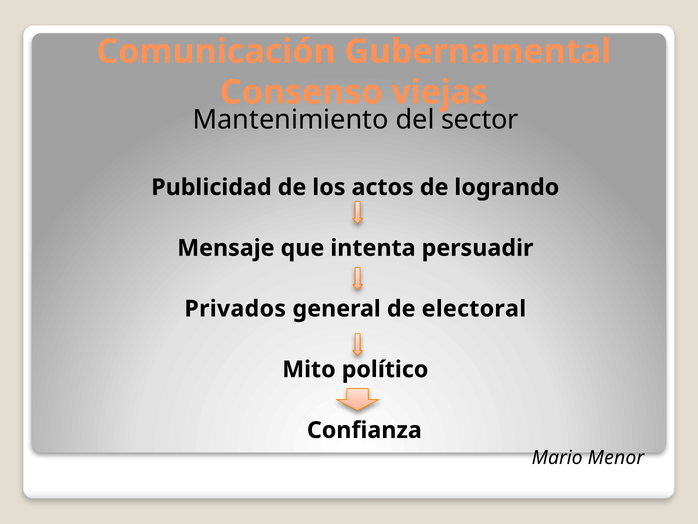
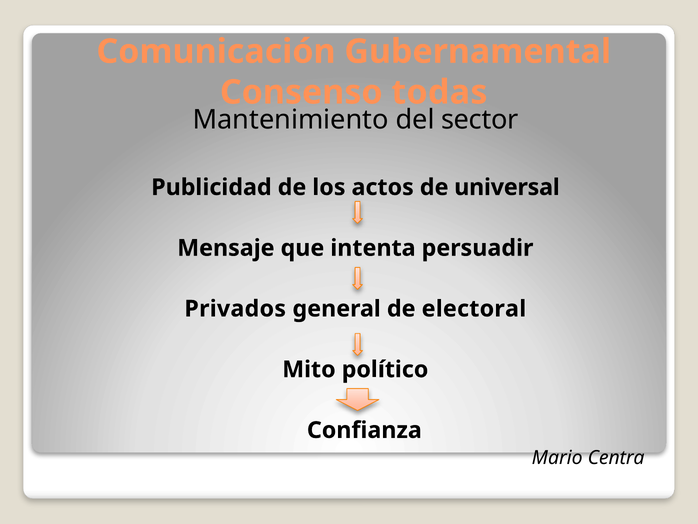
viejas: viejas -> todas (439, 92)
logrando: logrando -> universal (507, 187)
Menor: Menor -> Centra (616, 458)
